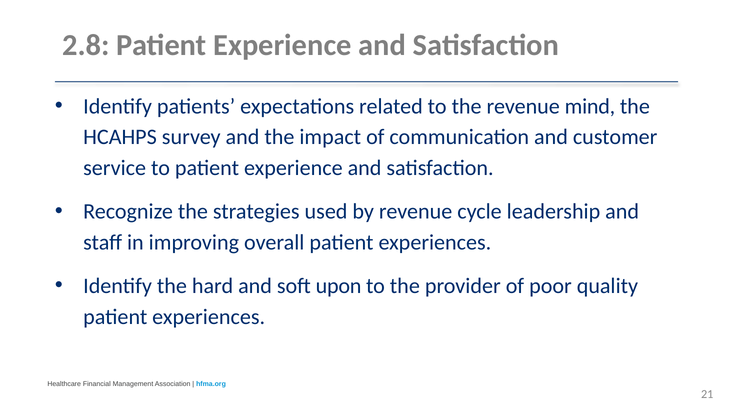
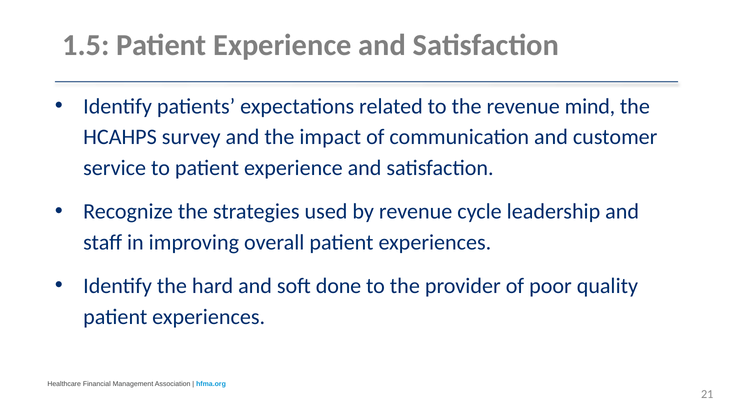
2.8: 2.8 -> 1.5 (86, 45)
upon: upon -> done (339, 286)
